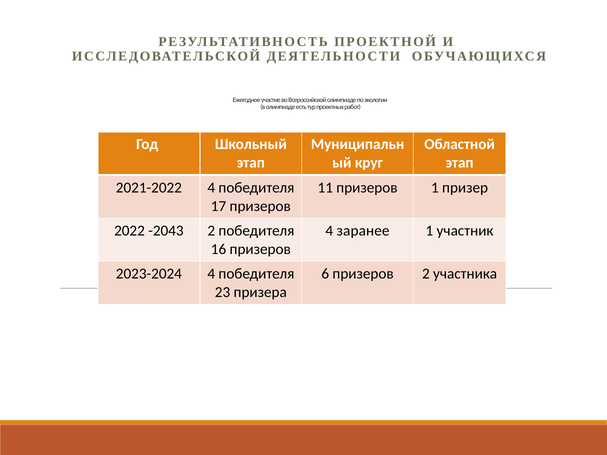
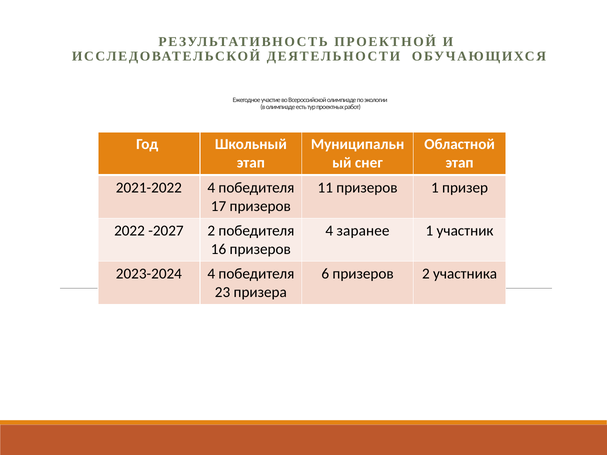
круг: круг -> снег (369, 163)
-2043: -2043 -> -2027 (166, 231)
